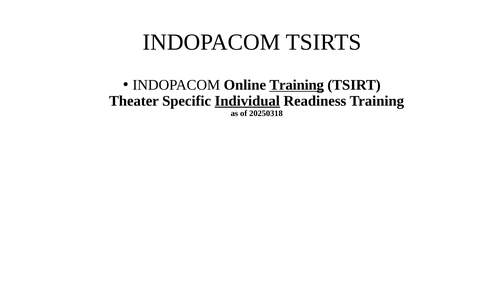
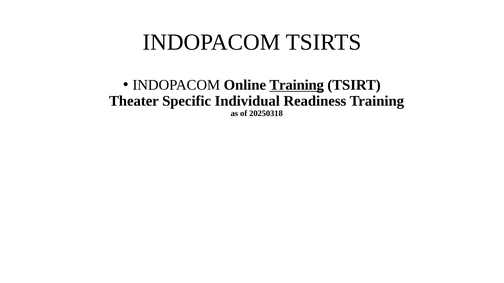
Individual underline: present -> none (247, 101)
